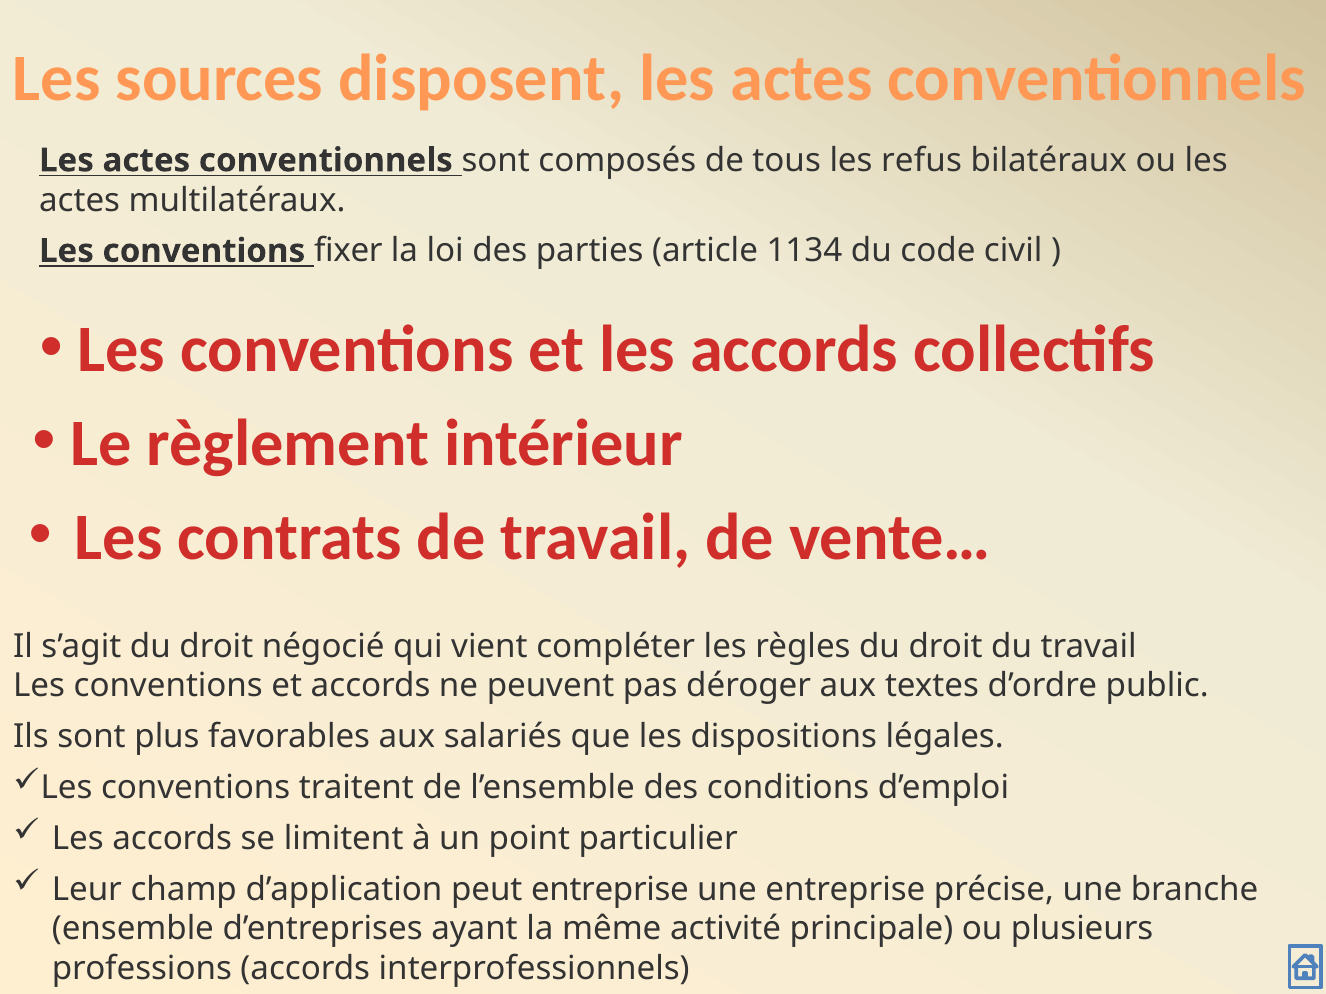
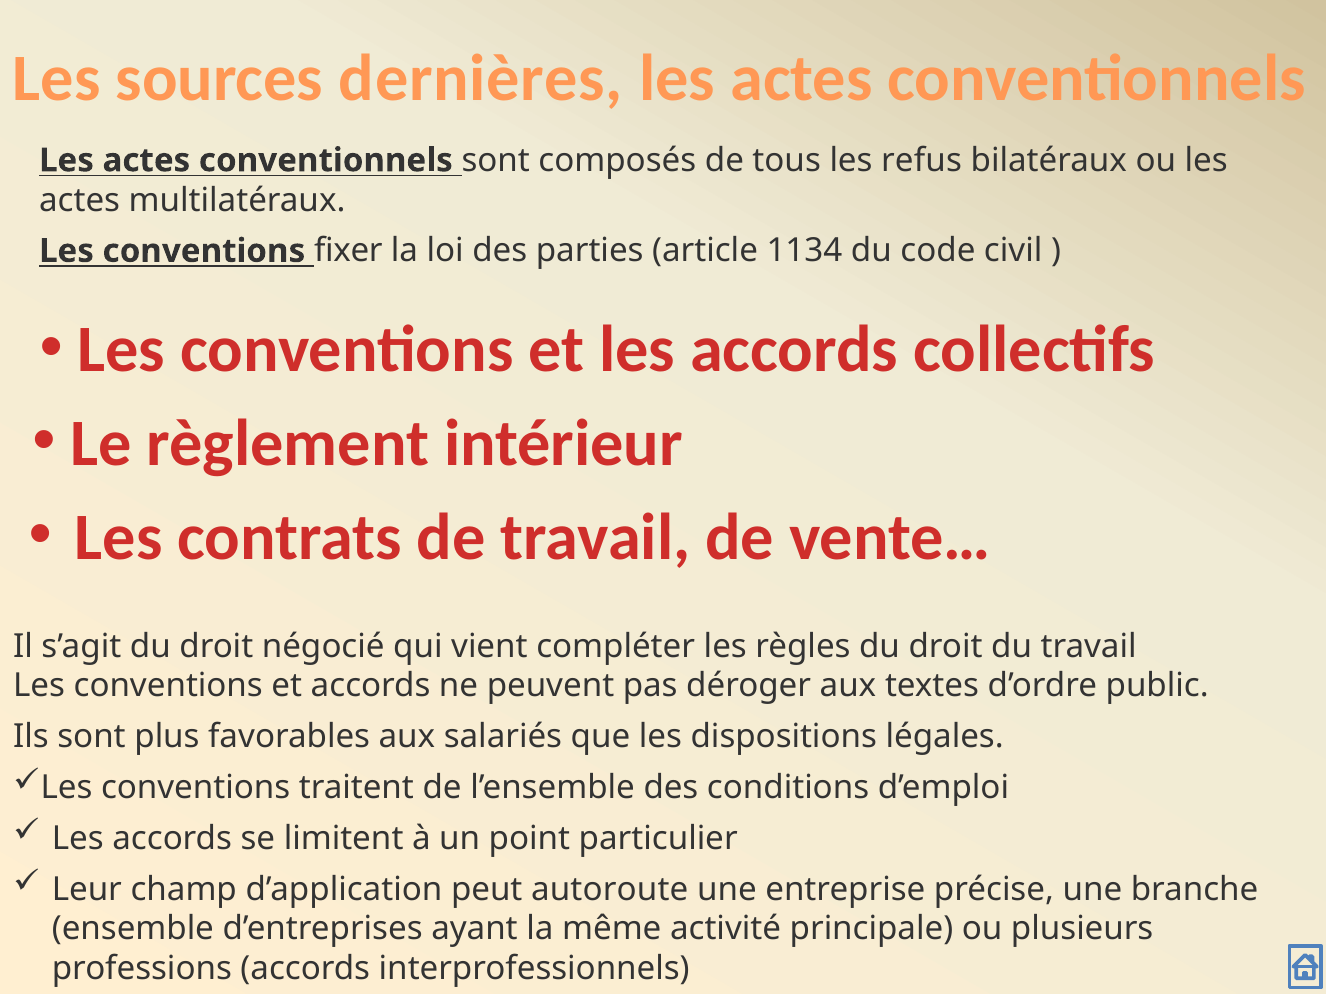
disposent: disposent -> dernières (481, 78)
peut entreprise: entreprise -> autoroute (610, 890)
